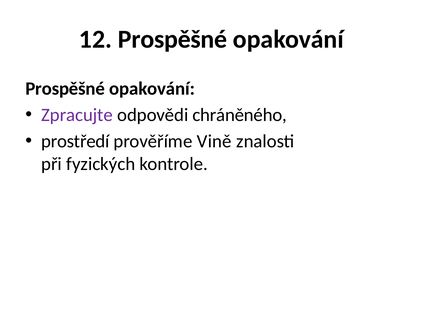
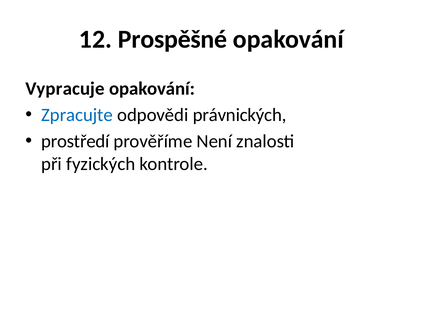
Prospěšné: Prospěšné -> Vypracuje (65, 89)
Zpracujte colour: purple -> blue (77, 115)
chráněného: chráněného -> právnických (240, 115)
Vině: Vině -> Není (214, 141)
